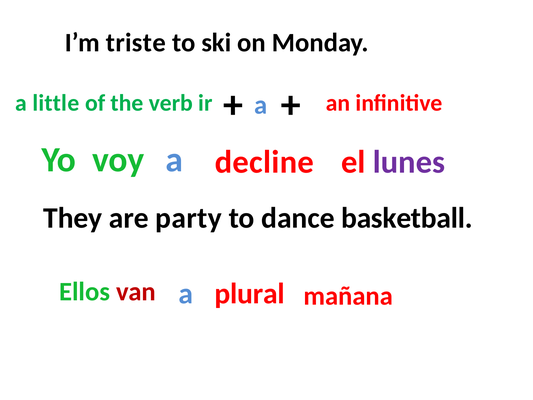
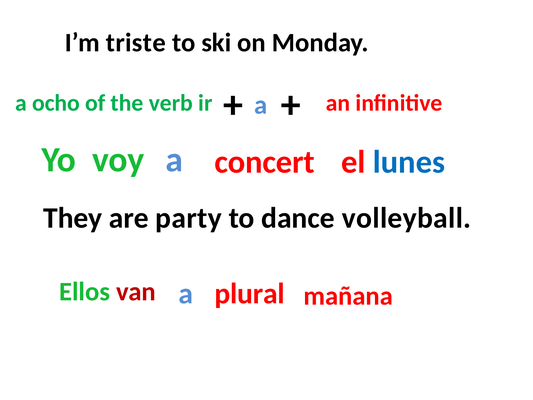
little: little -> ocho (56, 103)
decline: decline -> concert (265, 162)
lunes colour: purple -> blue (409, 162)
basketball: basketball -> volleyball (407, 218)
